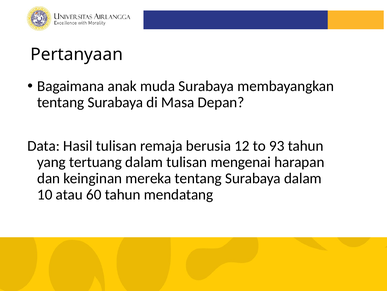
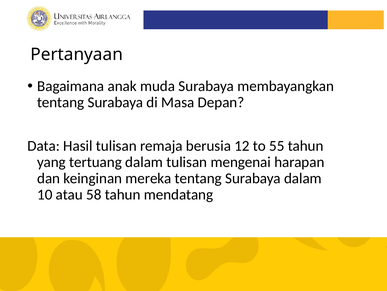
93: 93 -> 55 (277, 145)
60: 60 -> 58 (94, 194)
